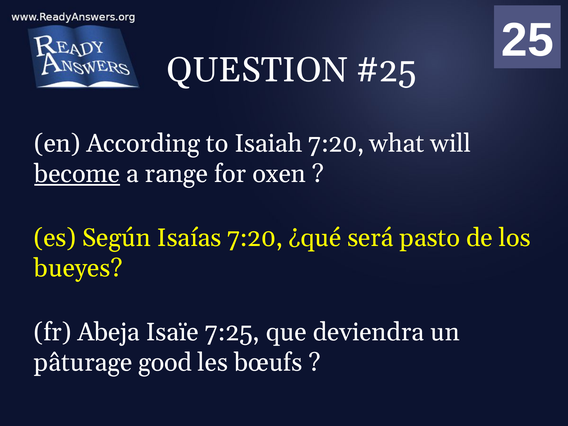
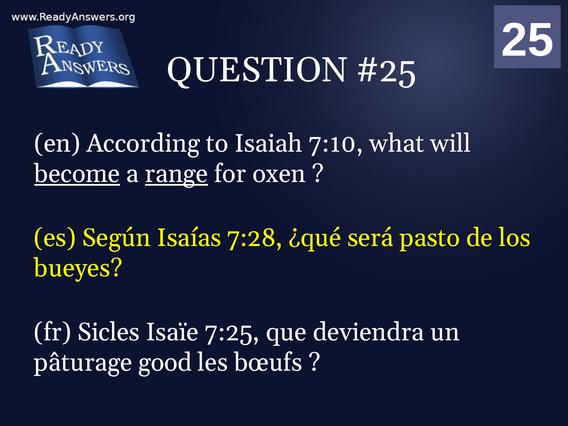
Isaiah 7:20: 7:20 -> 7:10 (336, 144)
range underline: none -> present (177, 174)
Isaías 7:20: 7:20 -> 7:28 (255, 238)
Abeja: Abeja -> Sicles (109, 332)
